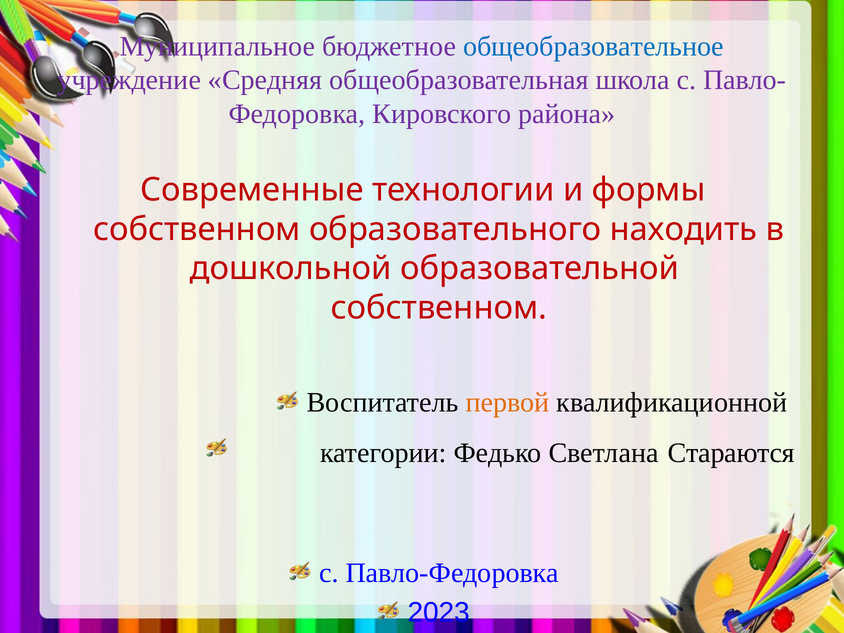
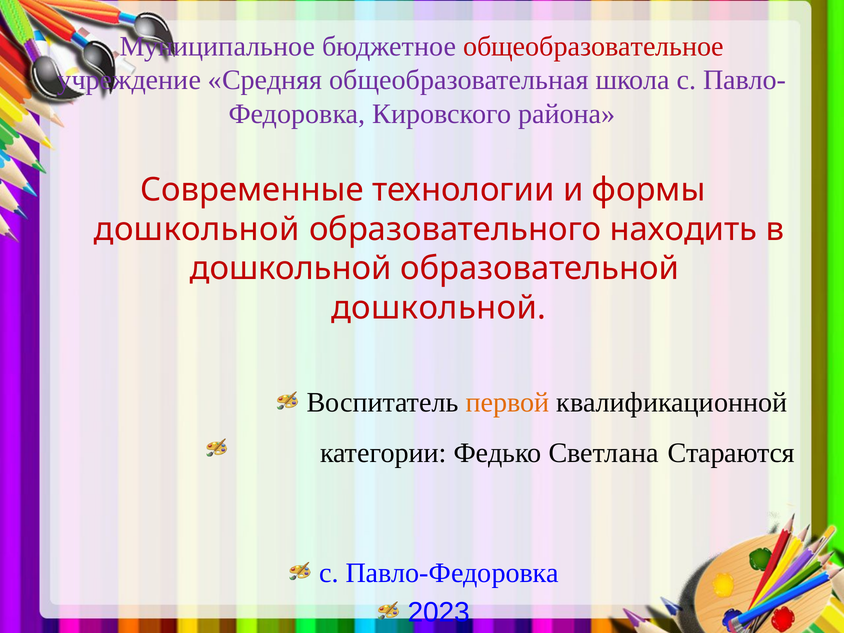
общеобразовательное colour: blue -> red (593, 46)
собственном: собственном -> дошкольной (197, 229)
собственном: собственном -> дошкольной (439, 308)
